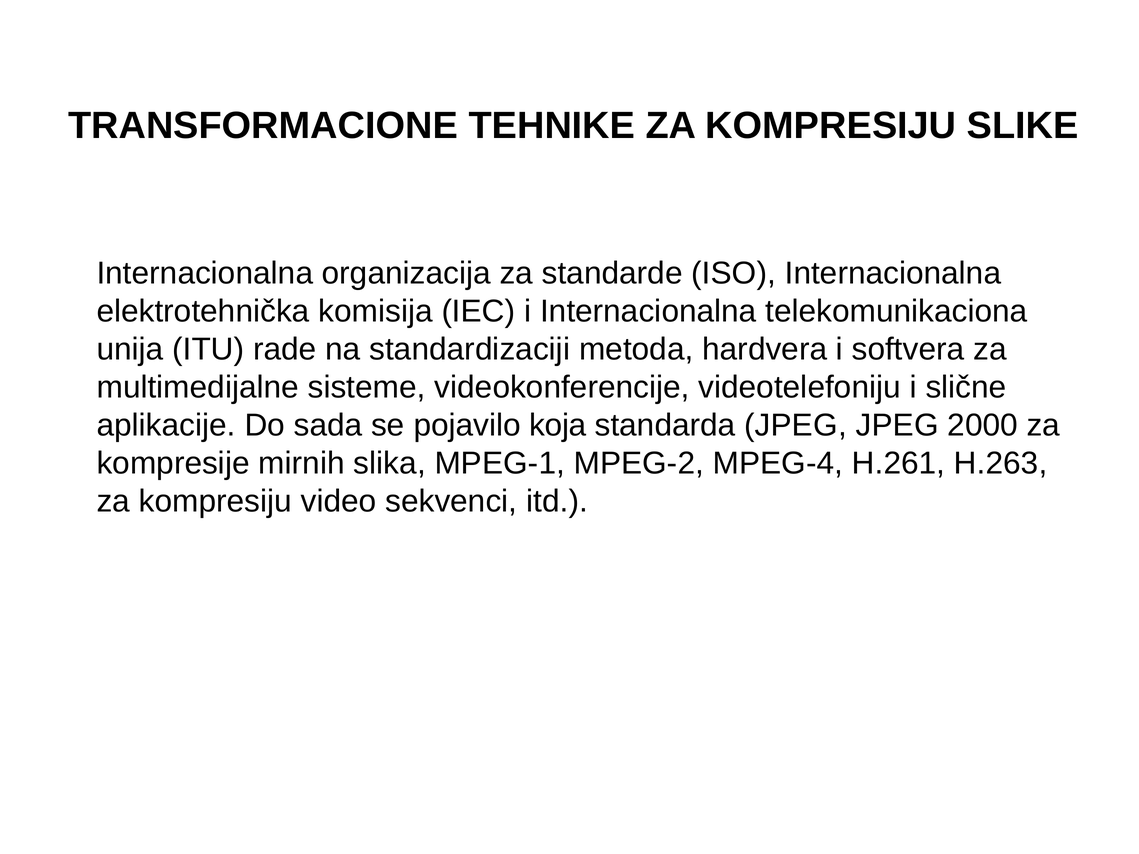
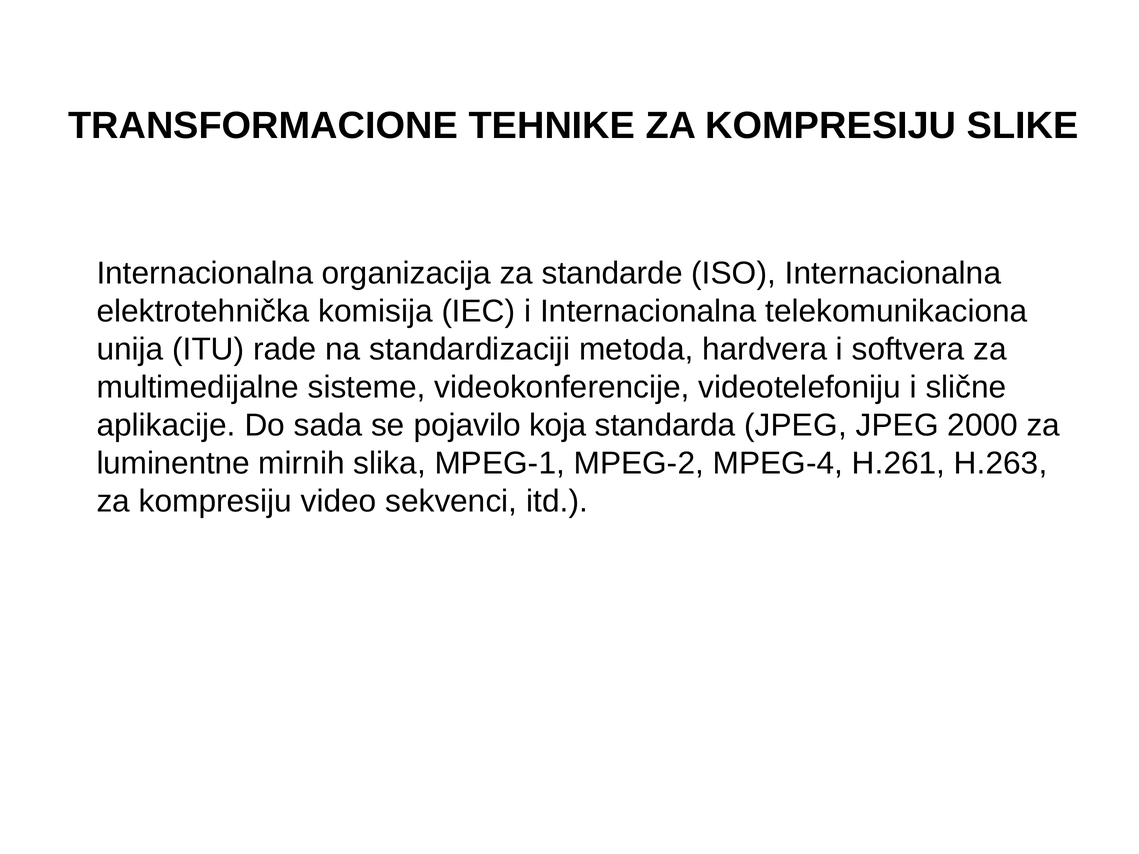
kompresije: kompresije -> luminentne (173, 463)
